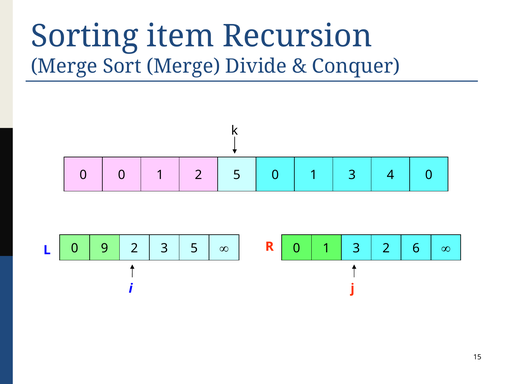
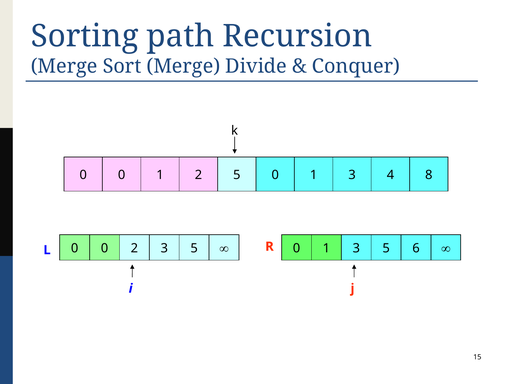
item: item -> path (181, 36)
4 0: 0 -> 8 (429, 175)
9: 9 -> 0 (105, 248)
1 3 2: 2 -> 5 (386, 248)
